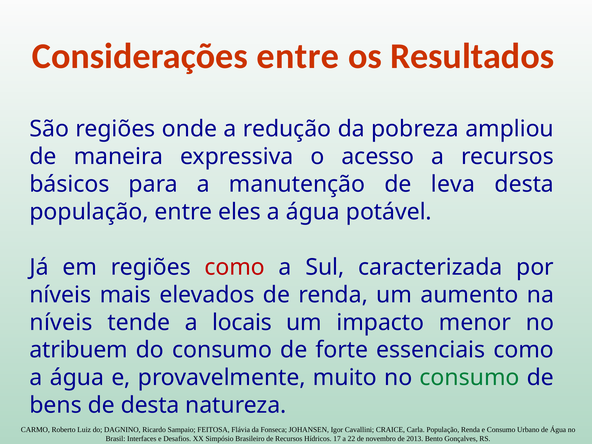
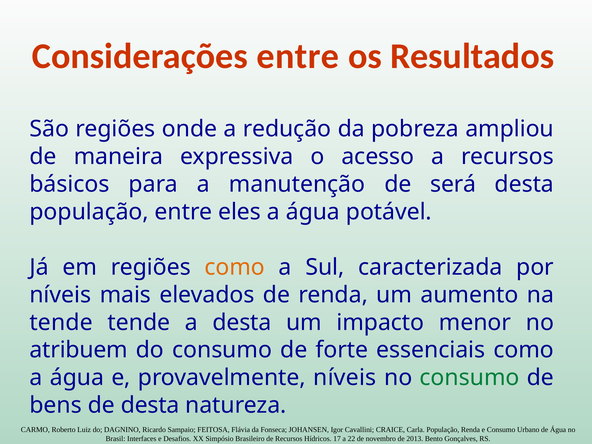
leva: leva -> será (453, 184)
como colour: red -> orange (235, 267)
níveis: níveis -> tende (61, 322)
a locais: locais -> desta (242, 322)
provavelmente muito: muito -> níveis (345, 378)
